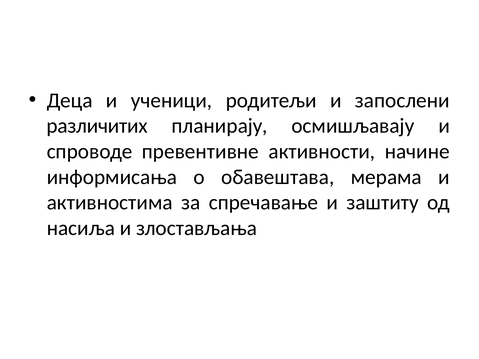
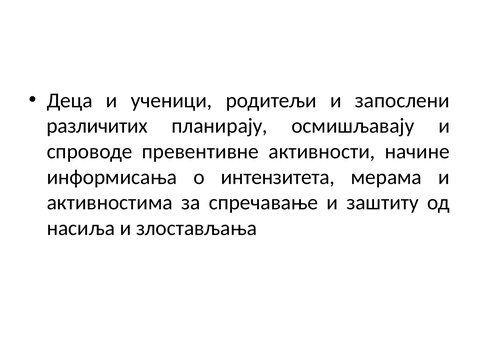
обавештава: обавештава -> интензитета (278, 177)
